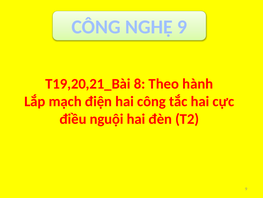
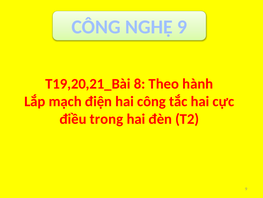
nguội: nguội -> trong (106, 119)
